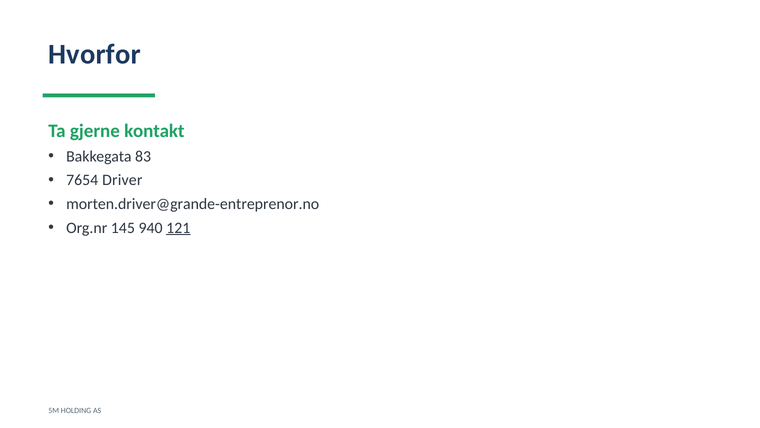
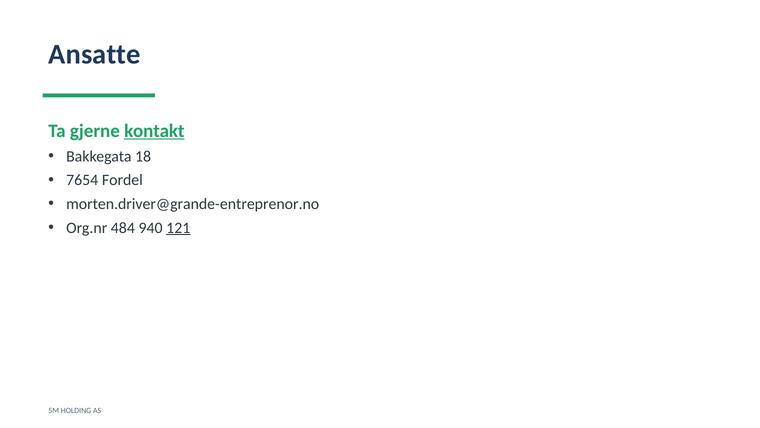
Hvorfor: Hvorfor -> Ansatte (95, 54)
kontakt underline: none -> present (154, 131)
83: 83 -> 18 (143, 156)
Driver: Driver -> Fordel (122, 180)
145: 145 -> 484 (123, 228)
